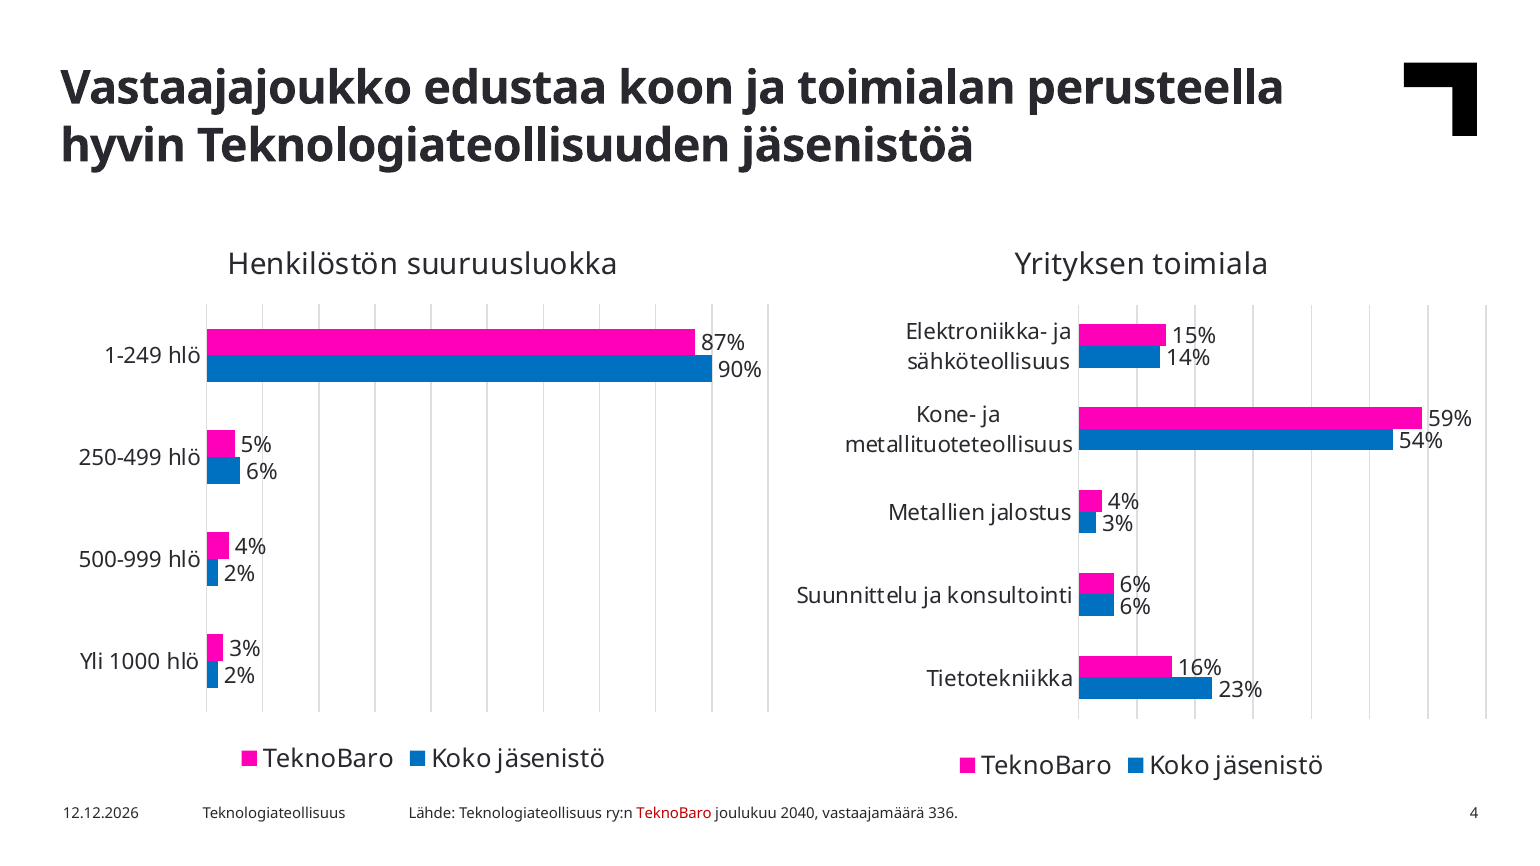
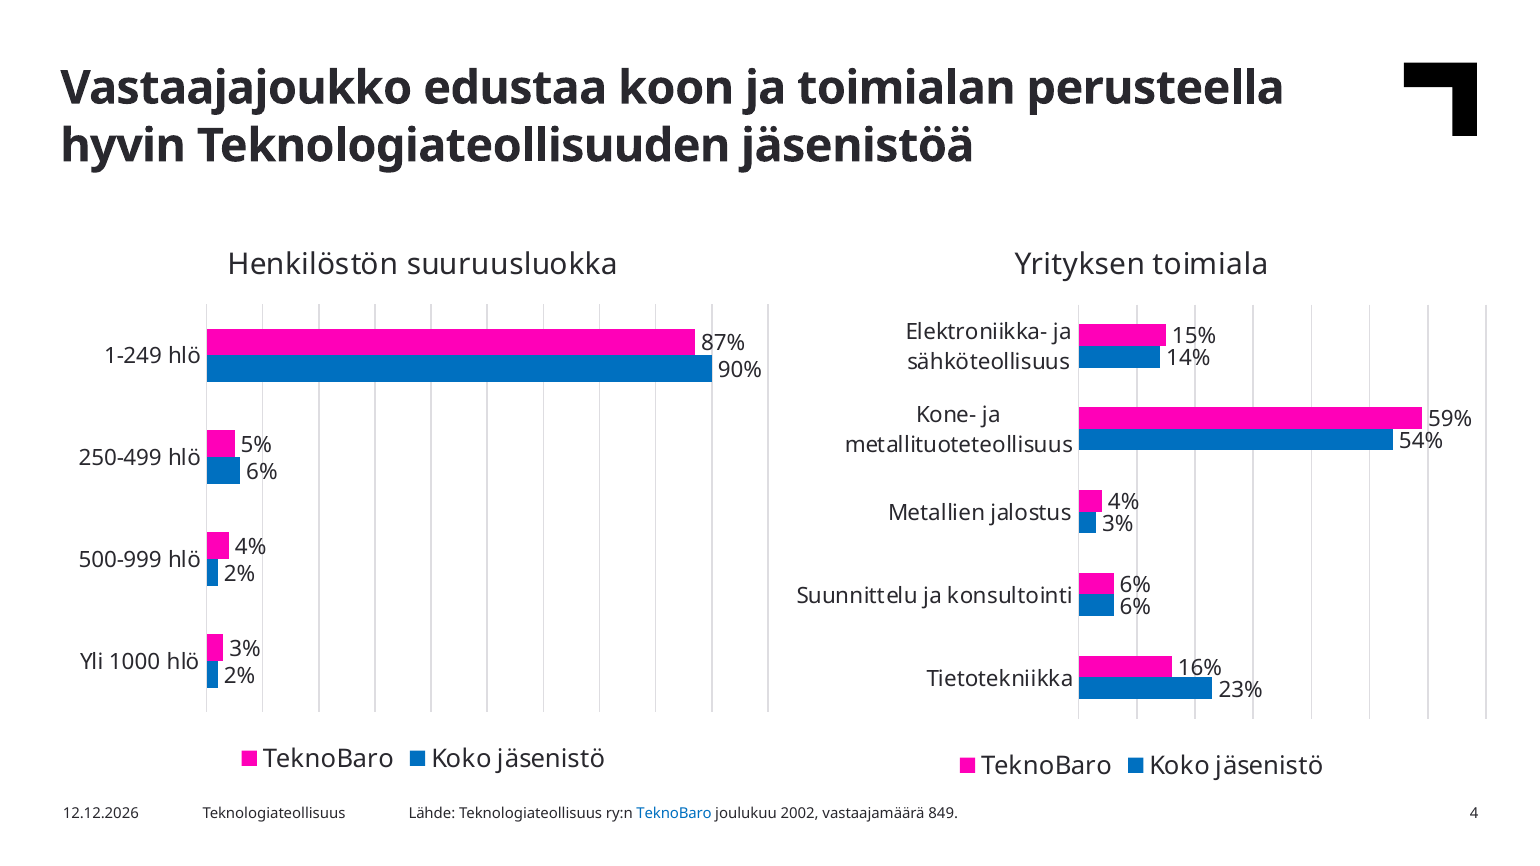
TeknoBaro colour: red -> blue (674, 814)
2040: 2040 -> 2002 (800, 814)
336: 336 -> 849 (943, 814)
